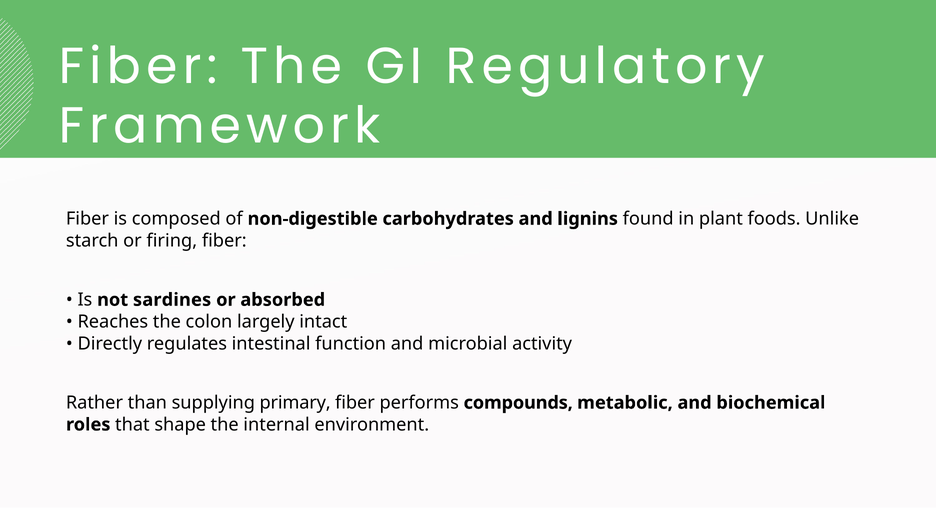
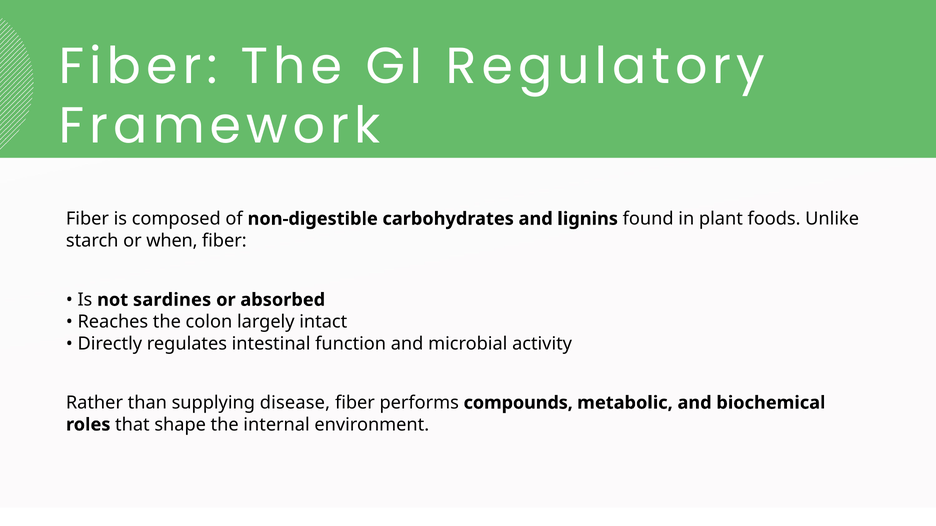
firing: firing -> when (172, 241)
primary: primary -> disease (295, 403)
